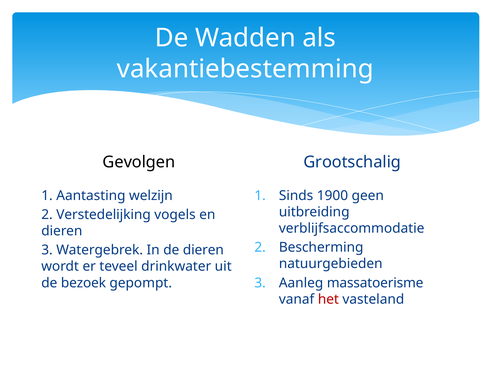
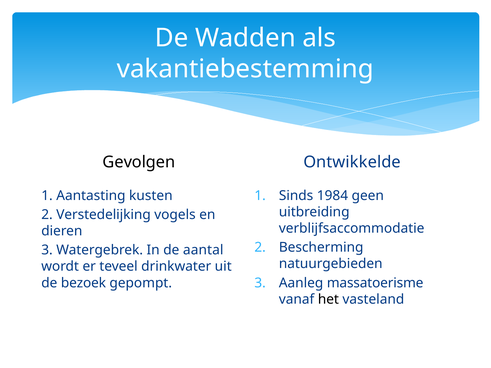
Grootschalig: Grootschalig -> Ontwikkelde (352, 162)
welzijn: welzijn -> kusten (151, 196)
1900: 1900 -> 1984 (332, 196)
de dieren: dieren -> aantal (203, 250)
het colour: red -> black (328, 299)
